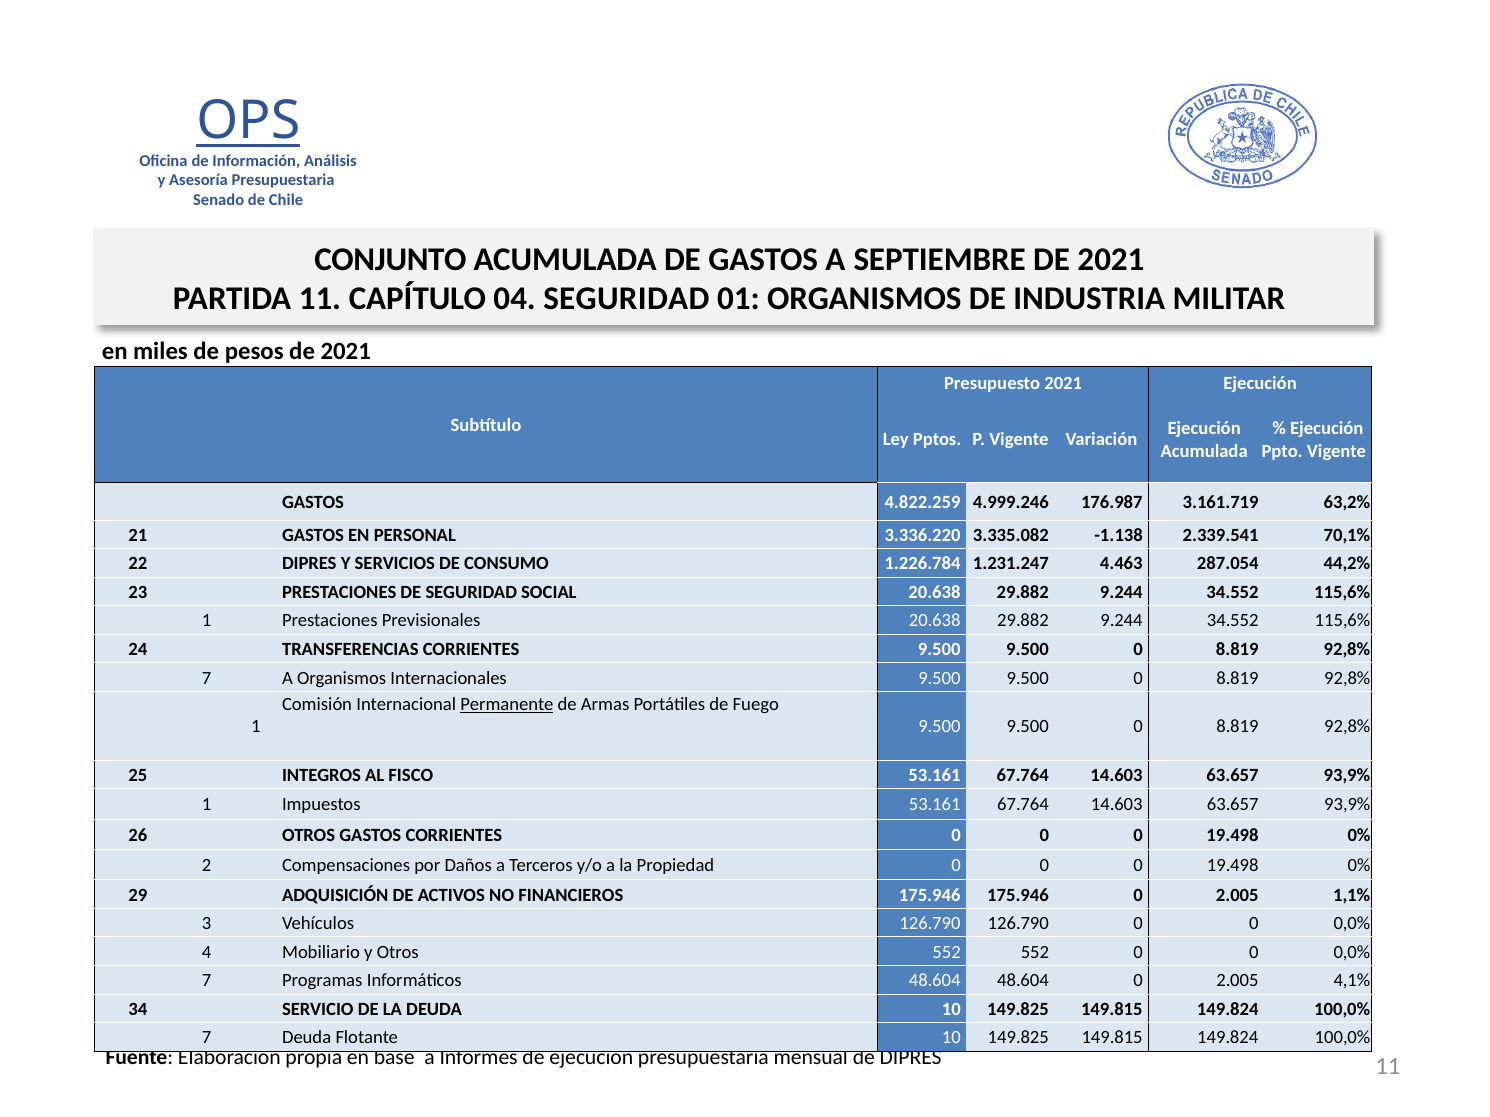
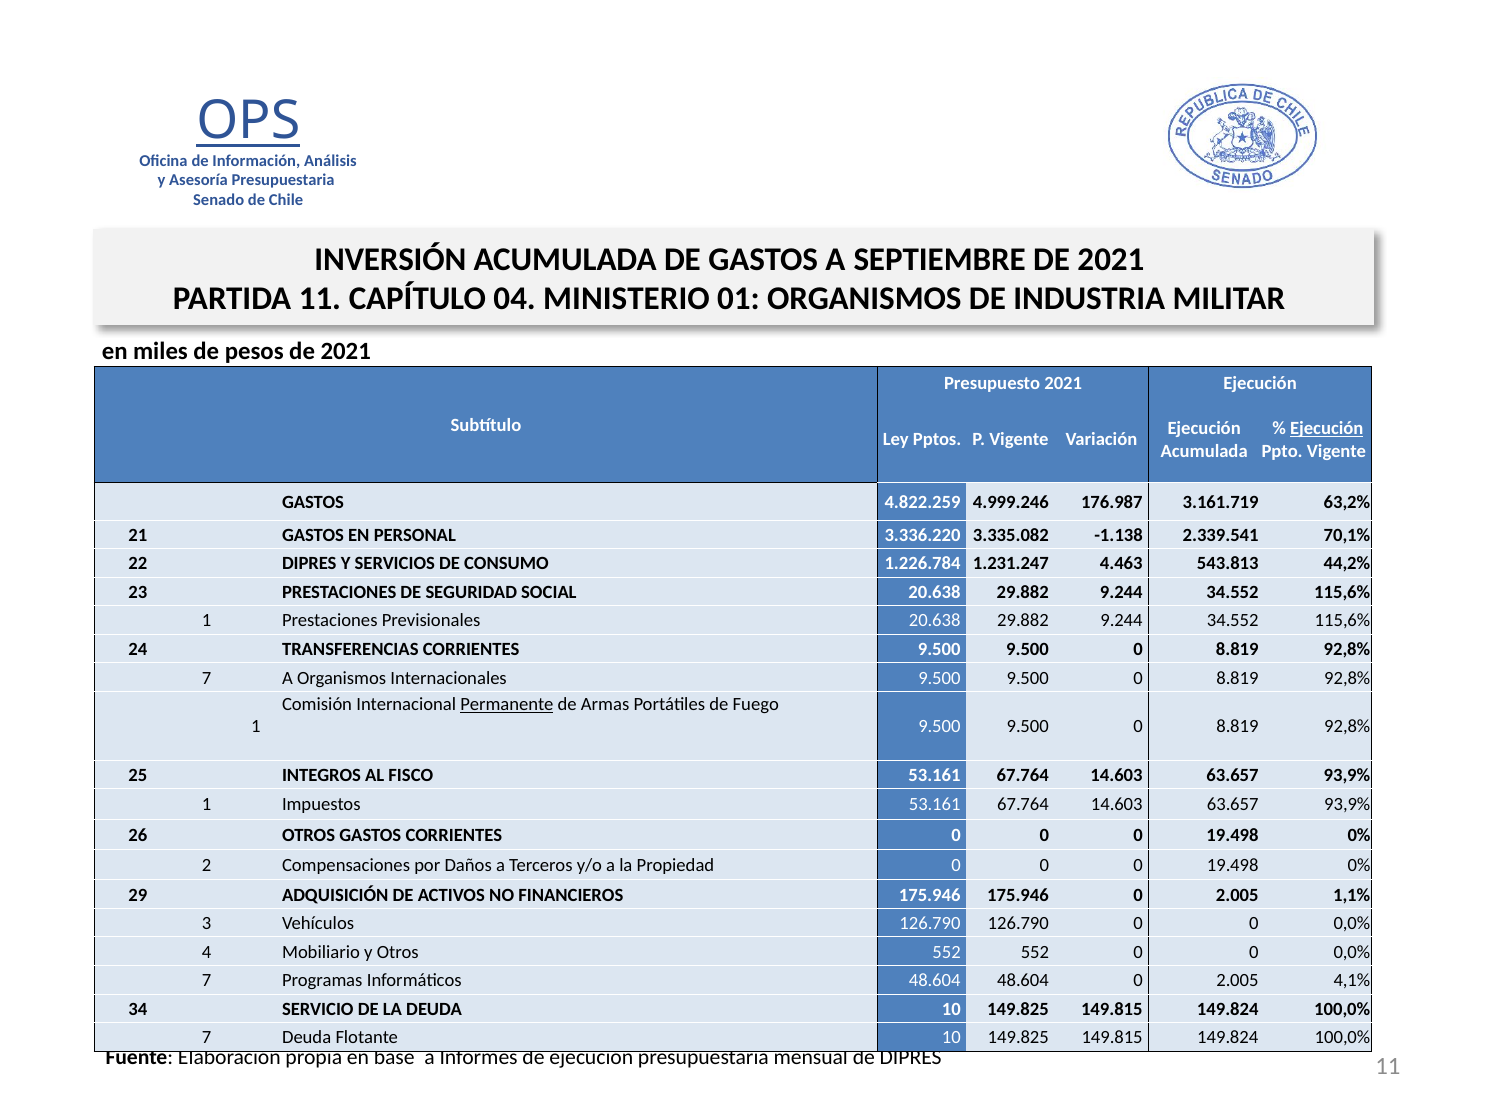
CONJUNTO: CONJUNTO -> INVERSIÓN (390, 259)
04 SEGURIDAD: SEGURIDAD -> MINISTERIO (626, 299)
Ejecución underline: none -> present (1327, 428)
287.054: 287.054 -> 543.813 (1228, 564)
